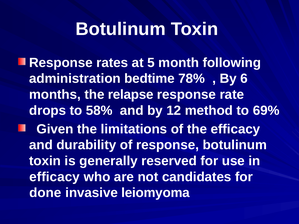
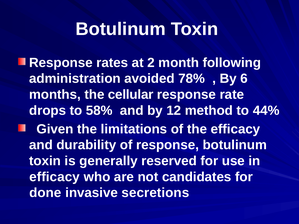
5: 5 -> 2 (151, 63)
bedtime: bedtime -> avoided (149, 79)
relapse: relapse -> cellular (131, 95)
69%: 69% -> 44% (266, 111)
leiomyoma: leiomyoma -> secretions (155, 193)
